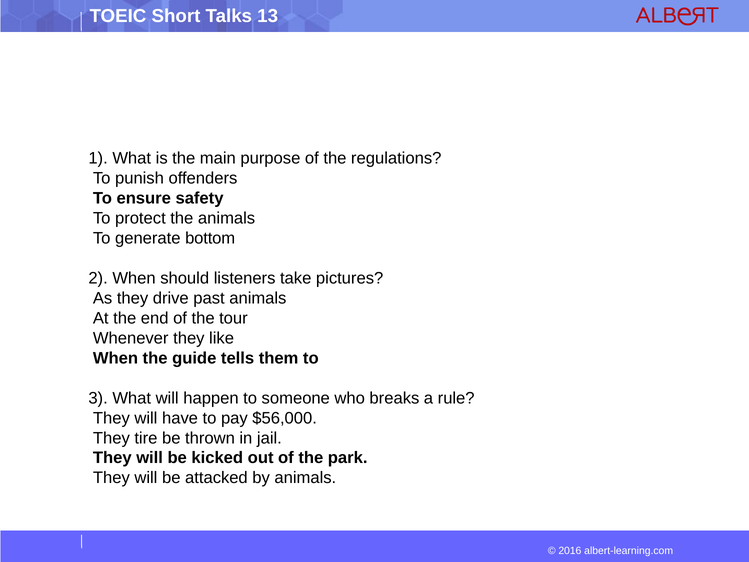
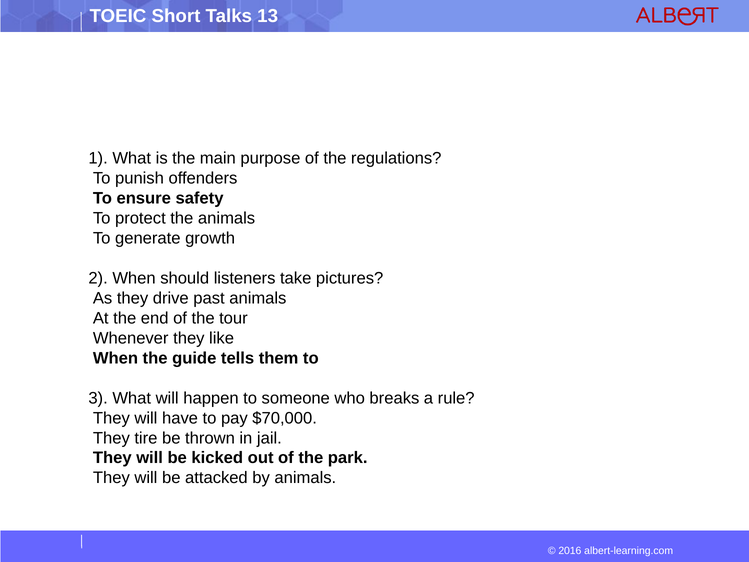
bottom: bottom -> growth (210, 238)
$56,000: $56,000 -> $70,000 (285, 418)
